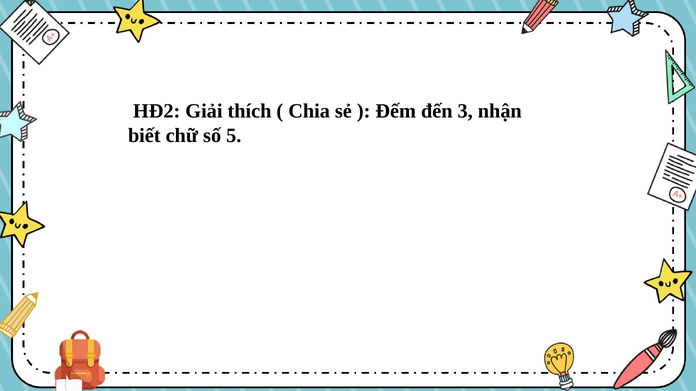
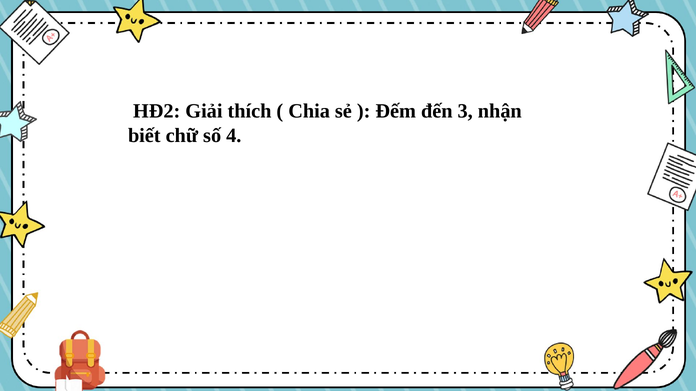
5: 5 -> 4 (234, 136)
